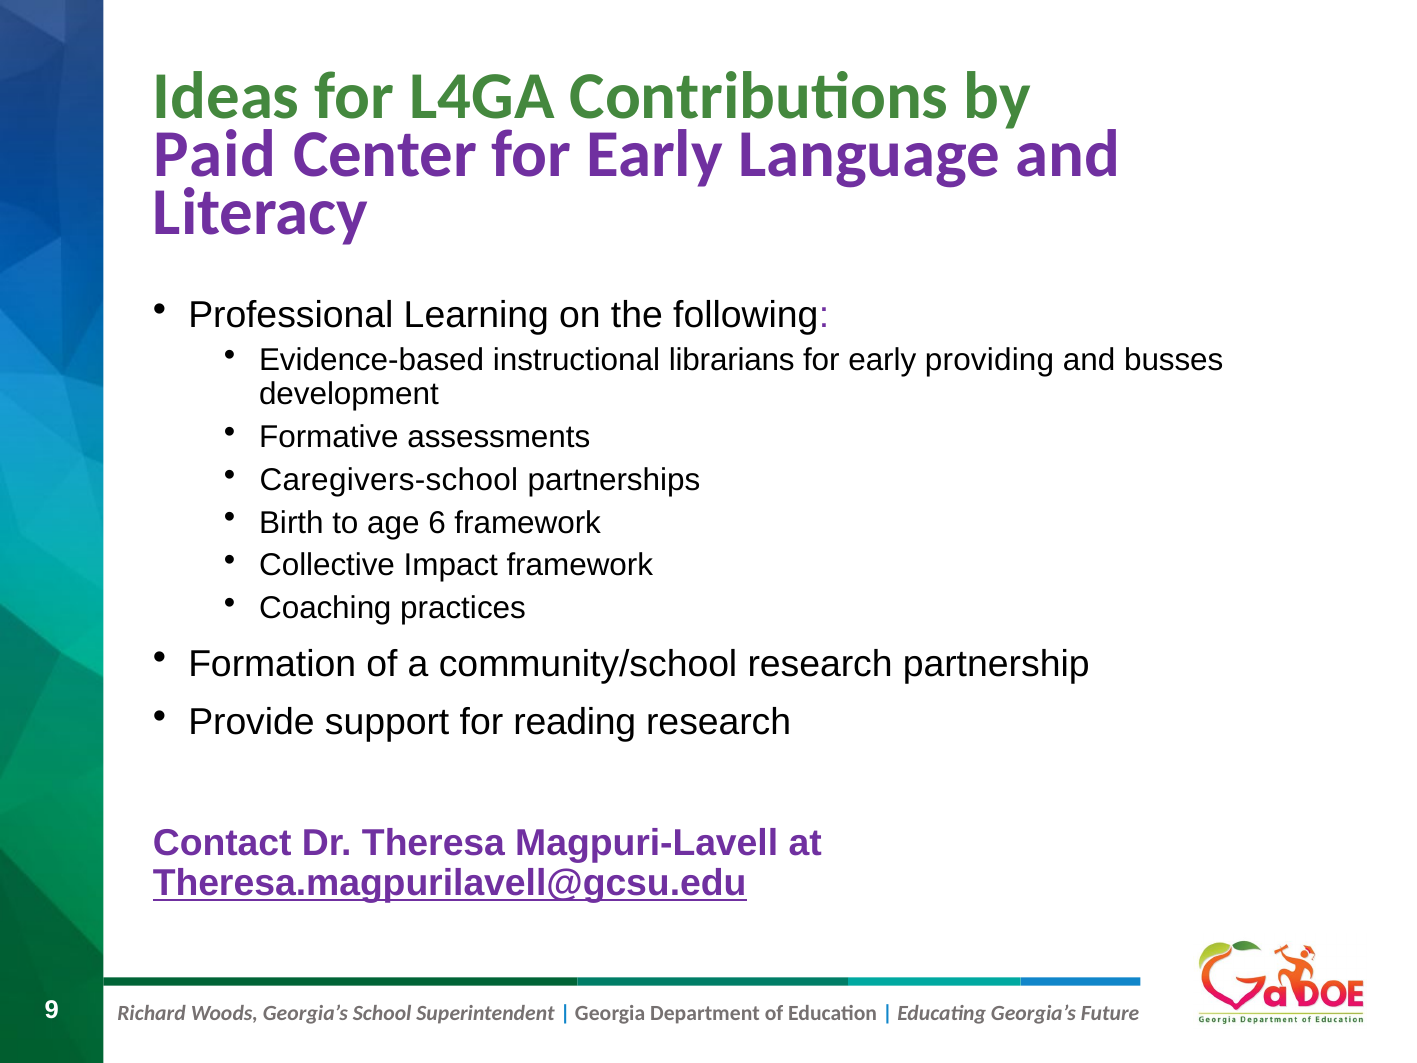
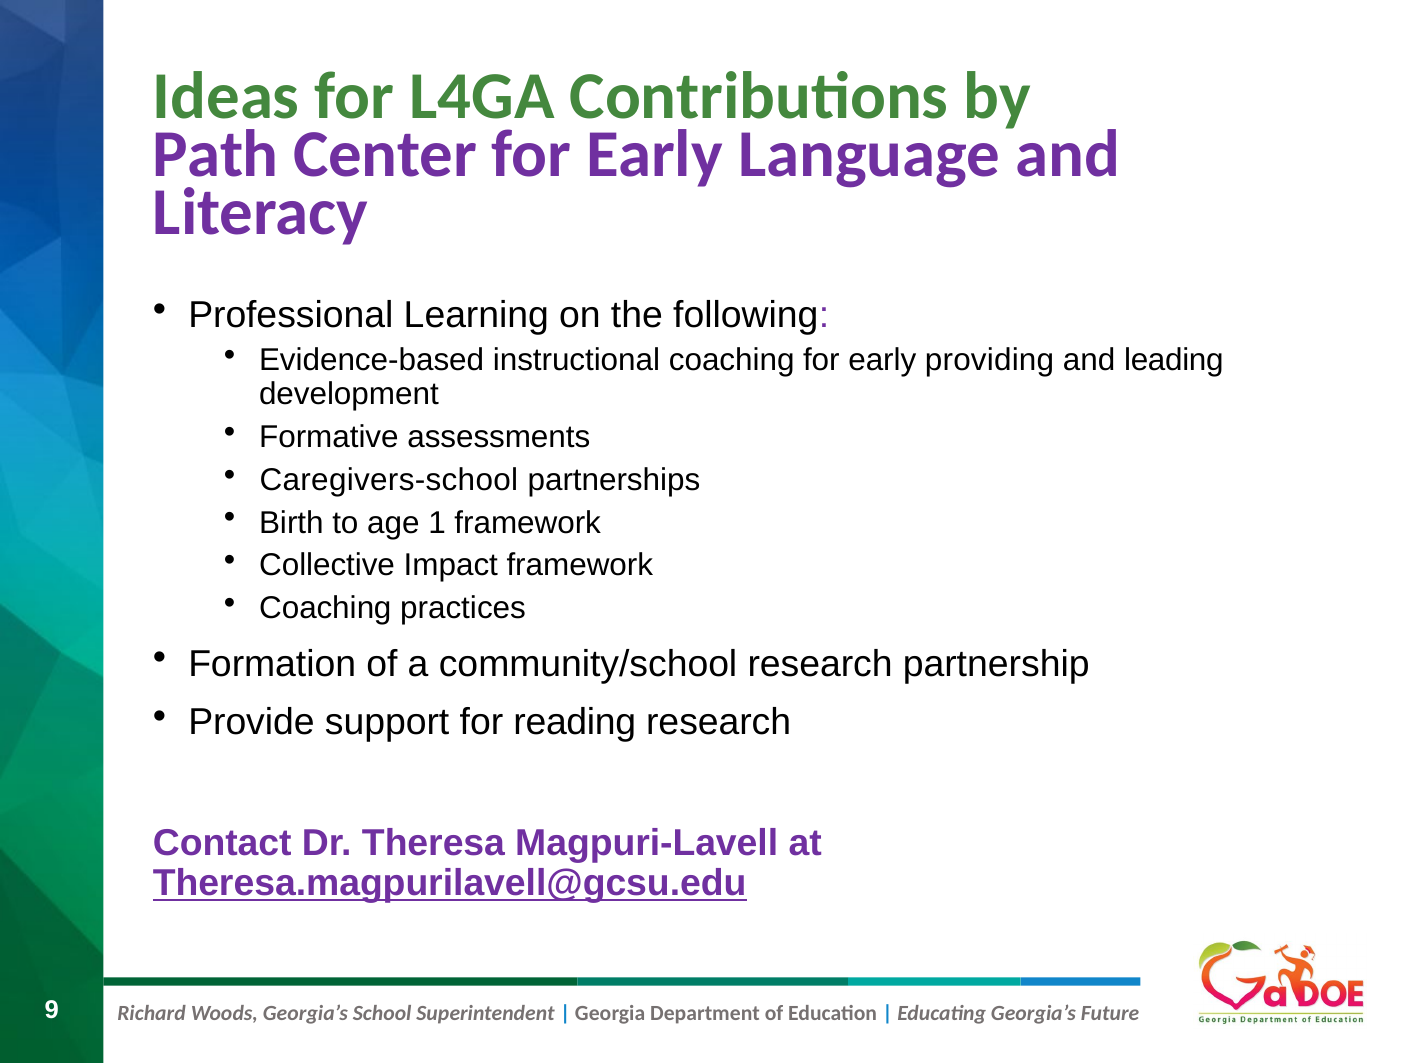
Paid: Paid -> Path (216, 154)
instructional librarians: librarians -> coaching (732, 360)
busses: busses -> leading (1174, 360)
6: 6 -> 1 (437, 523)
